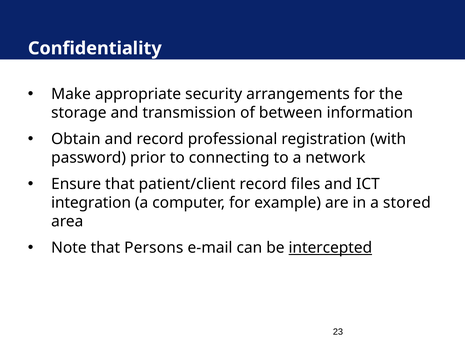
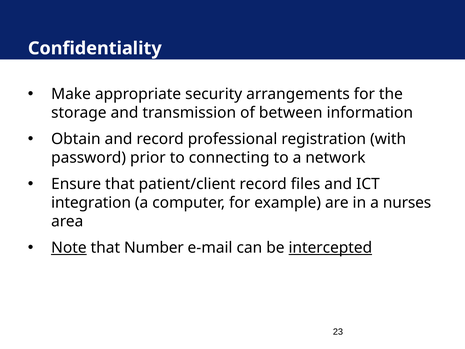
stored: stored -> nurses (407, 203)
Note underline: none -> present (69, 248)
Persons: Persons -> Number (154, 248)
